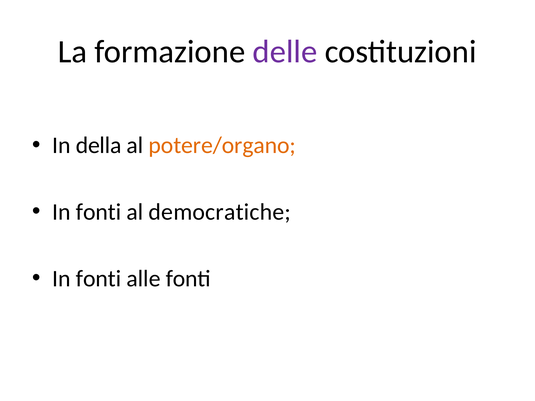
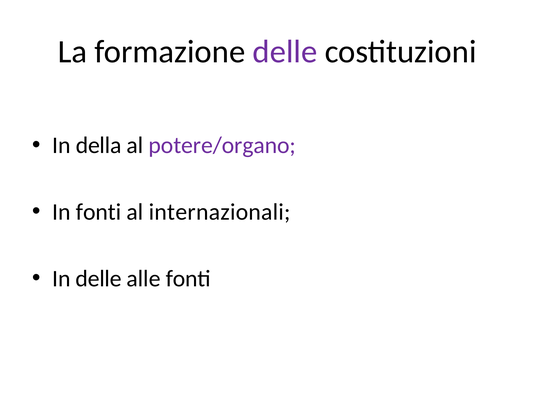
potere/organo colour: orange -> purple (222, 146)
democratiche: democratiche -> internazionali (220, 212)
fonti: fonti -> delle (99, 279)
